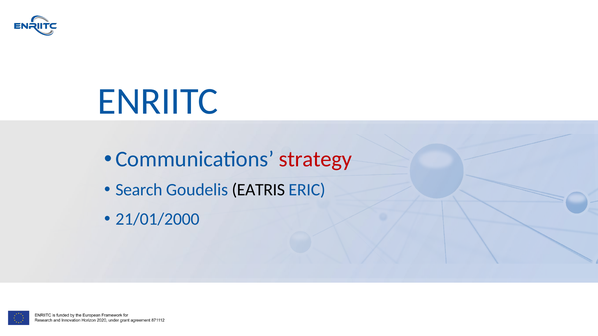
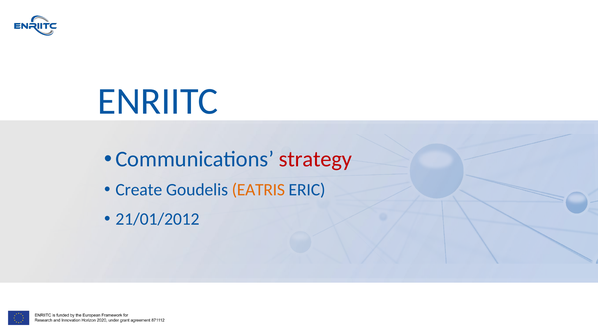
Search: Search -> Create (139, 190)
EATRIS colour: black -> orange (258, 190)
21/01/2000: 21/01/2000 -> 21/01/2012 (157, 219)
